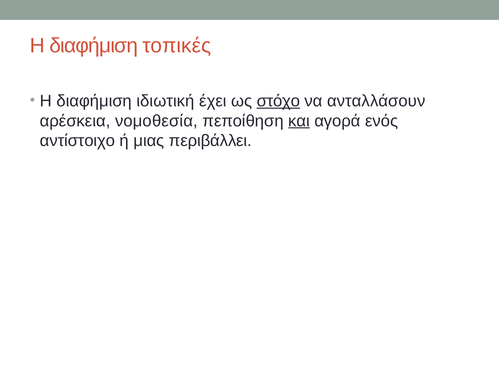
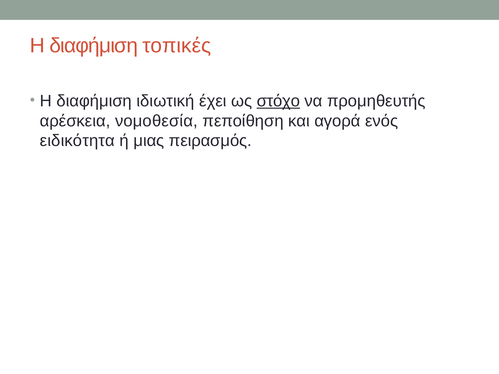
ανταλλάσουν: ανταλλάσουν -> προμηθευτής (376, 101)
και underline: present -> none (299, 121)
αντίστοιχο: αντίστοιχο -> ειδικότητα (77, 141)
περιβάλλει: περιβάλλει -> πειρασμός (210, 141)
